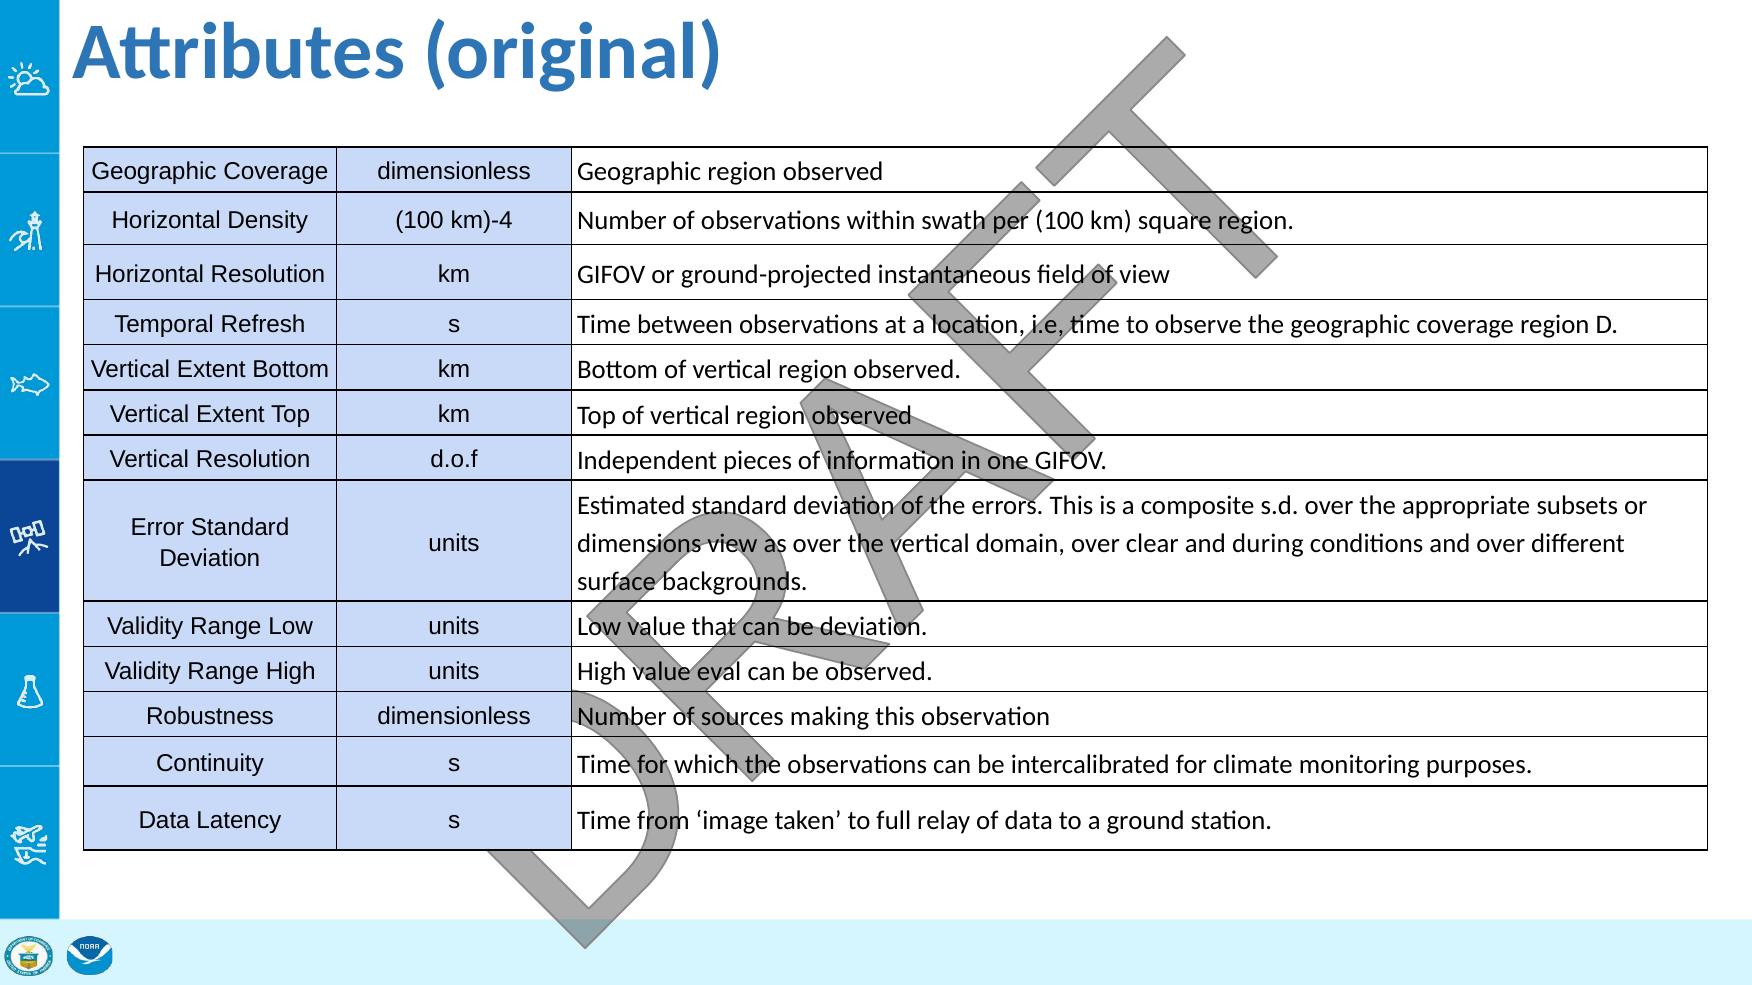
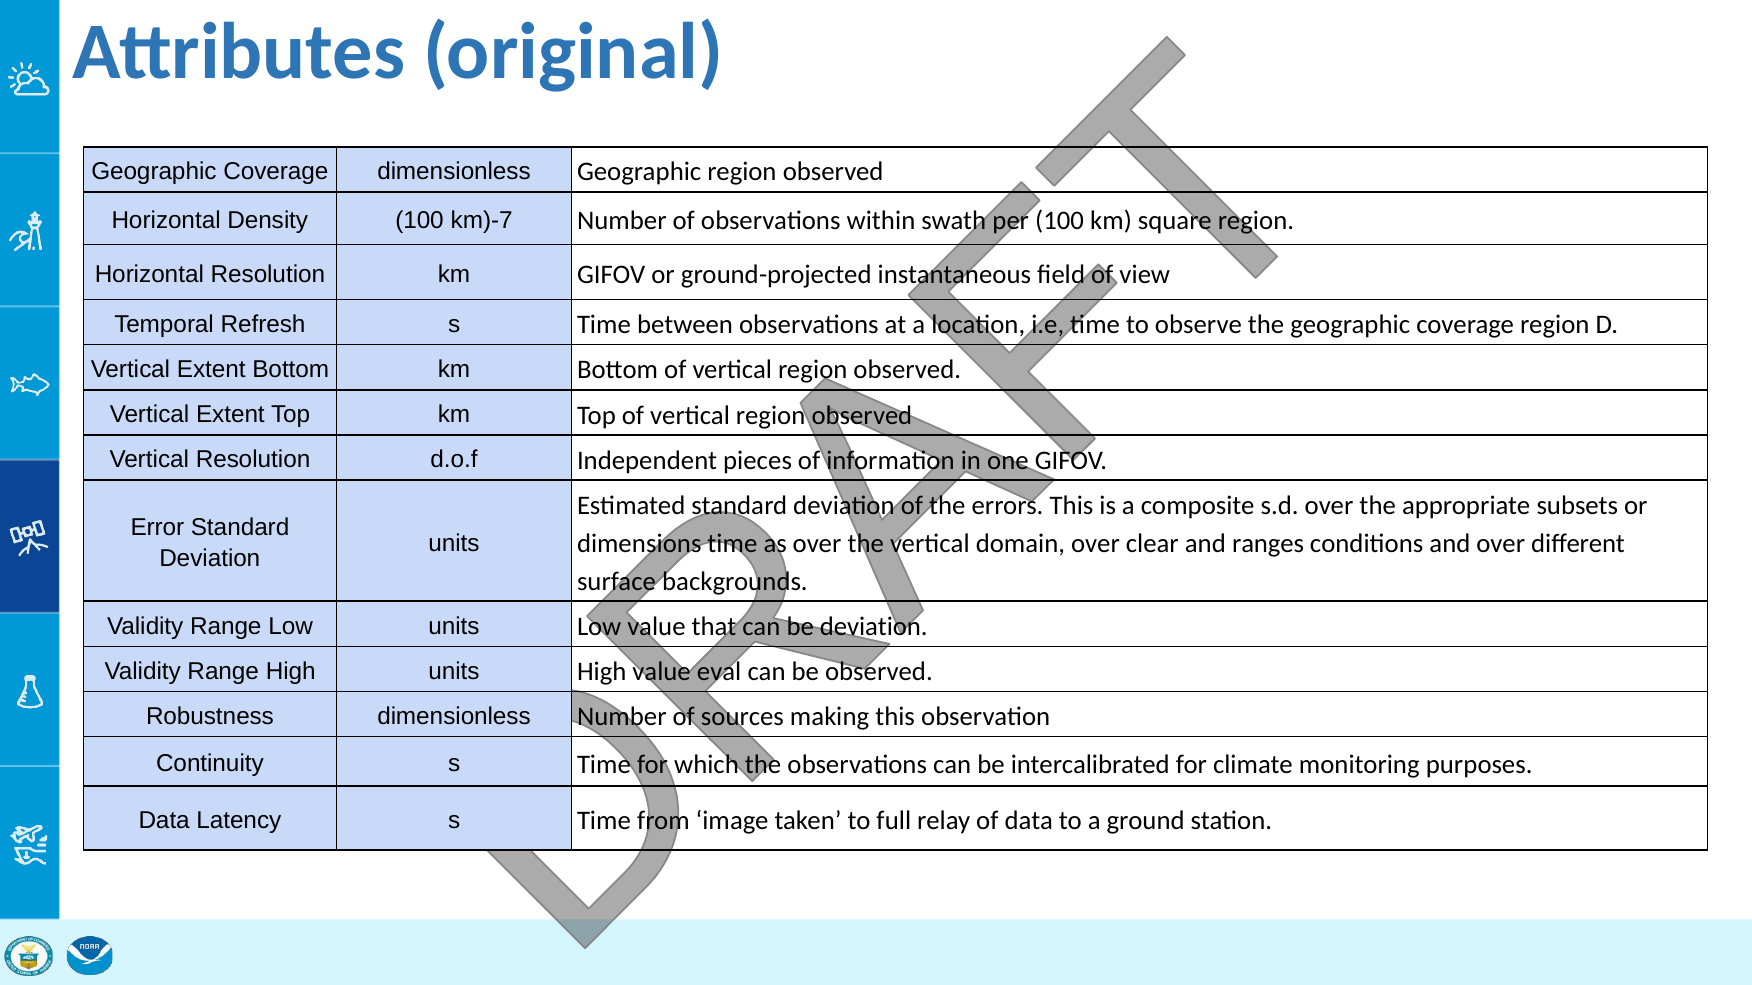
km)-4: km)-4 -> km)-7 (482, 221)
dimensions view: view -> time (732, 544)
during: during -> ranges (1268, 544)
